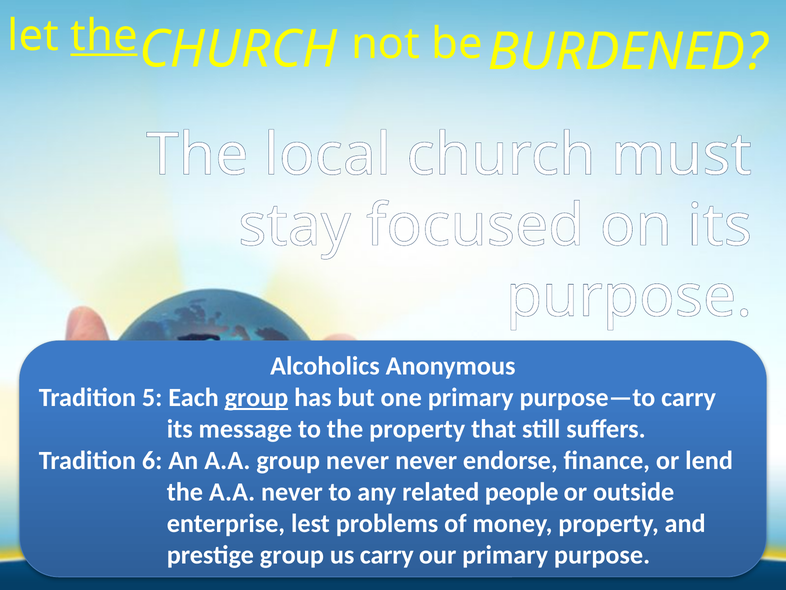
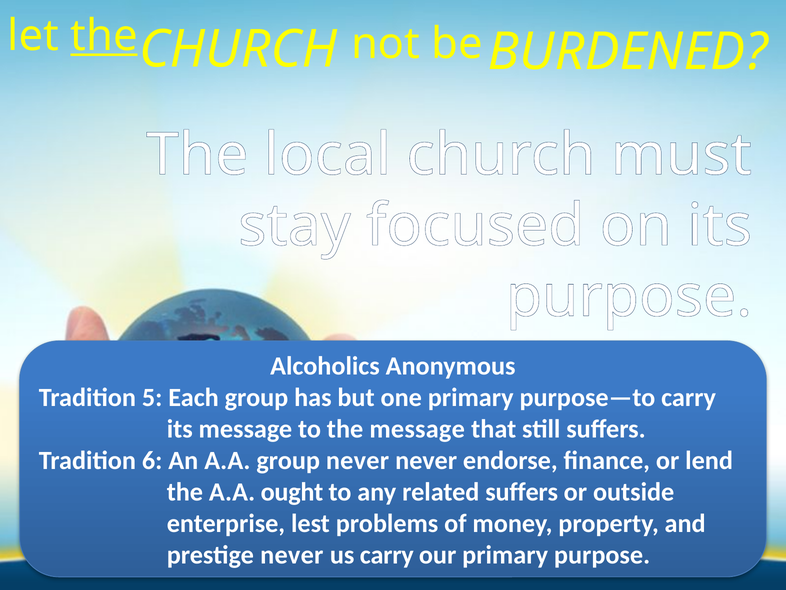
group underline: present -> none (256, 397)
the property: property -> message (417, 429)
A.A never: never -> ought (292, 492)
related people: people -> suffers (522, 492)
prestige group: group -> never (292, 555)
